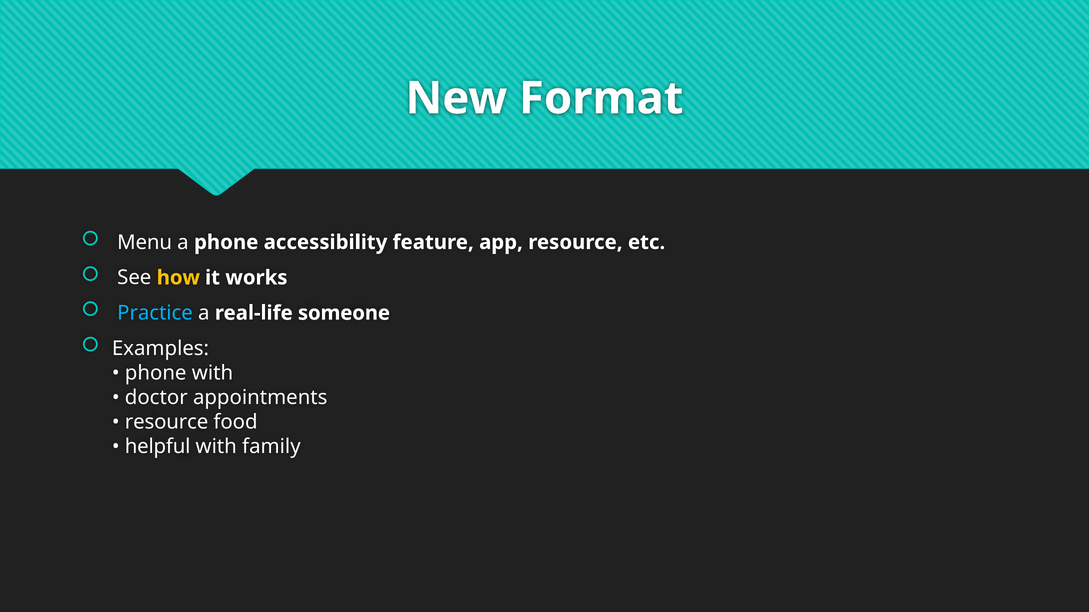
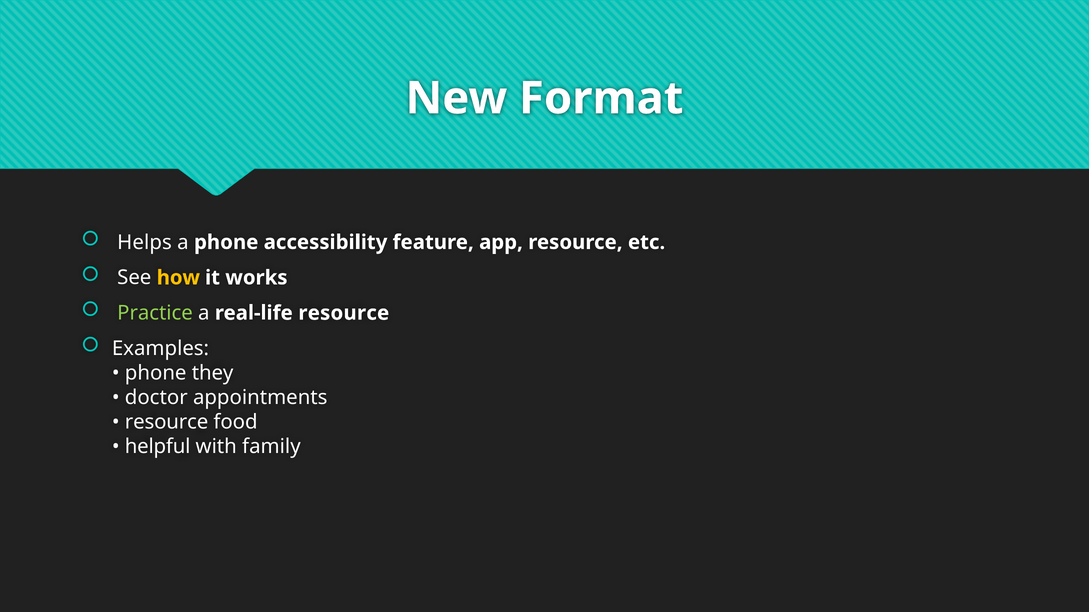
Menu: Menu -> Helps (145, 242)
Practice colour: light blue -> light green (155, 313)
real-life someone: someone -> resource (344, 313)
phone with: with -> they (213, 373)
